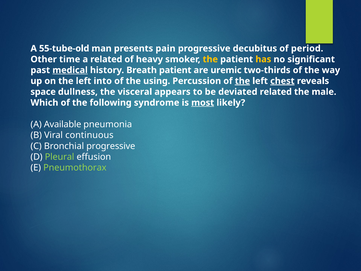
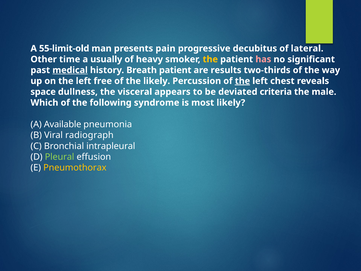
55-tube-old: 55-tube-old -> 55-limit-old (64, 48)
period: period -> lateral (307, 48)
a related: related -> usually (106, 59)
has colour: yellow -> pink (263, 59)
uremic: uremic -> results (226, 70)
into: into -> free (103, 81)
the using: using -> likely (157, 81)
chest underline: present -> none (282, 81)
deviated related: related -> criteria (276, 92)
most underline: present -> none (203, 103)
continuous: continuous -> radiograph (89, 135)
Bronchial progressive: progressive -> intrapleural (111, 146)
Pneumothorax colour: light green -> yellow (75, 168)
